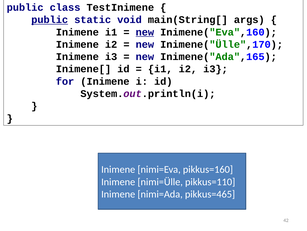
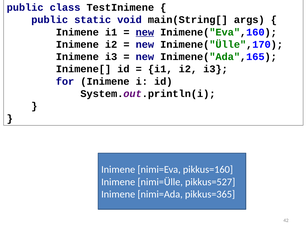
public underline: present -> none (50, 20)
pikkus=110: pikkus=110 -> pikkus=527 (210, 181)
pikkus=465: pikkus=465 -> pikkus=365 (210, 194)
